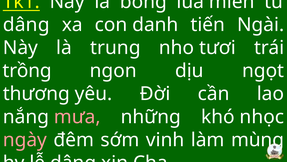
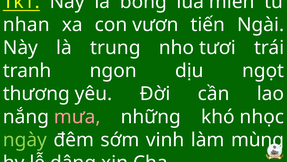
dâng: dâng -> nhan (26, 25)
danh: danh -> vươn (155, 25)
trồng: trồng -> tranh (27, 71)
ngày colour: pink -> light green (25, 139)
